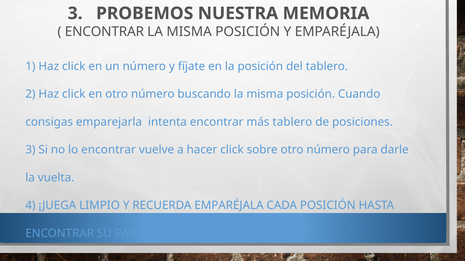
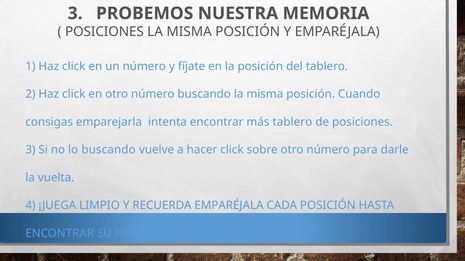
ENCONTRAR: ENCONTRAR -> POSICIONES (104, 32)
lo encontrar: encontrar -> buscando (109, 150)
